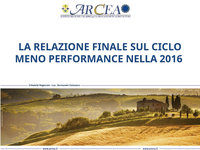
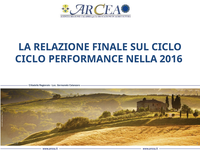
MENO: MENO -> CICLO (30, 59)
